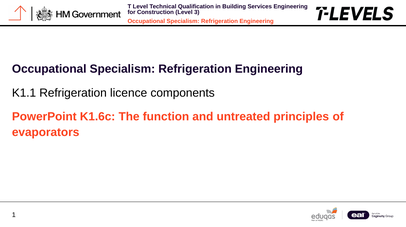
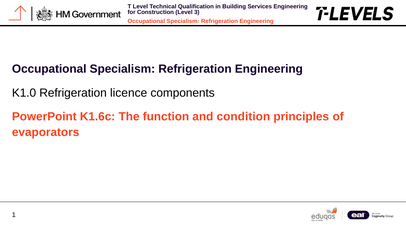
K1.1: K1.1 -> K1.0 (24, 93)
untreated: untreated -> condition (243, 117)
